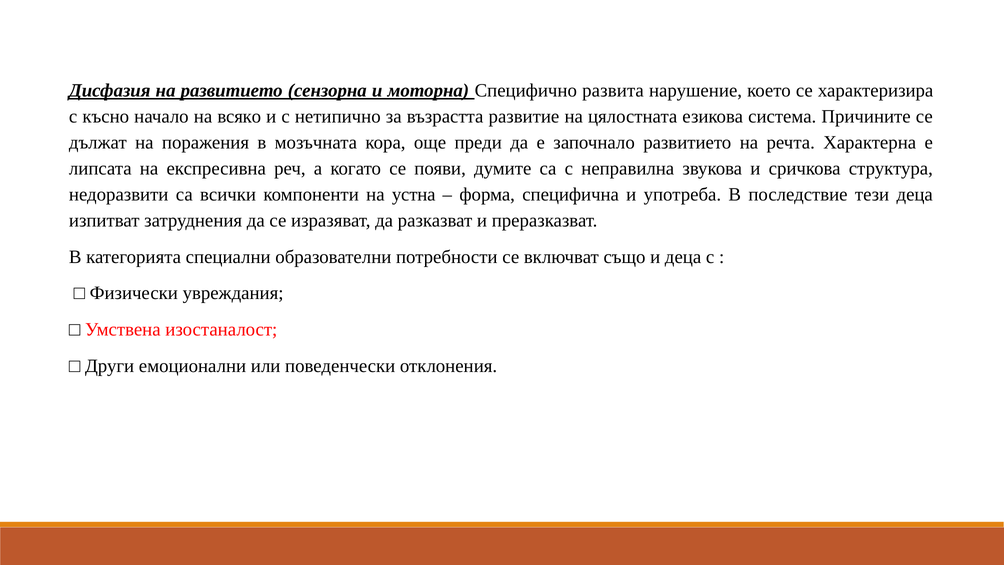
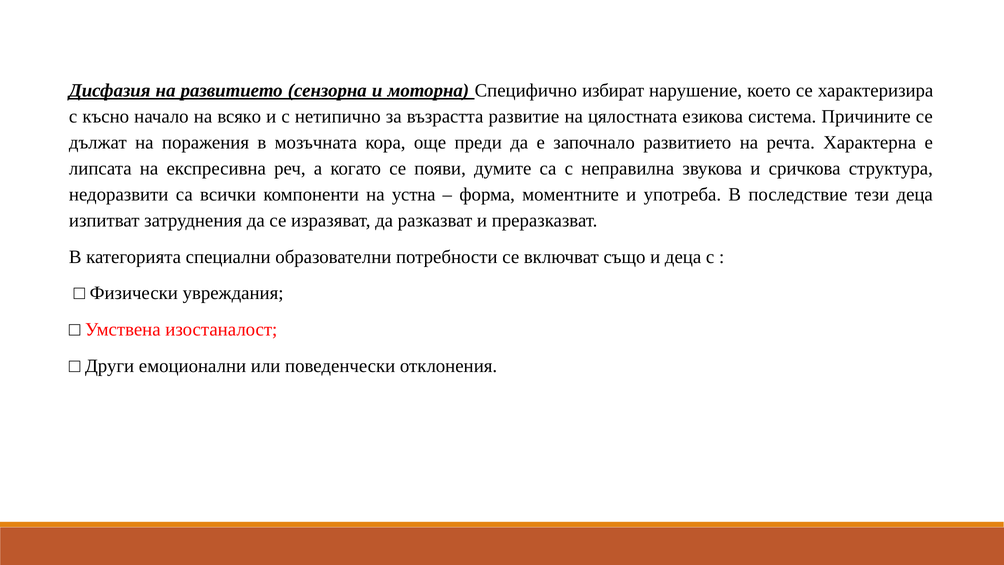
развита: развита -> избират (613, 90)
специфична: специфична -> моментните (571, 194)
